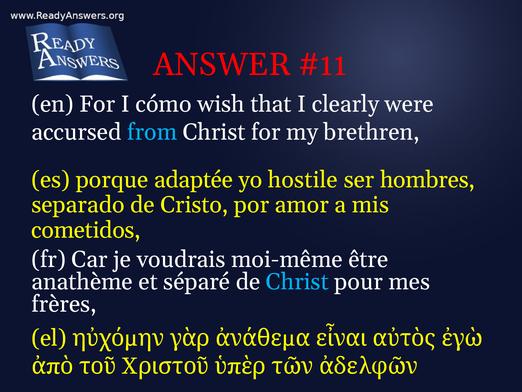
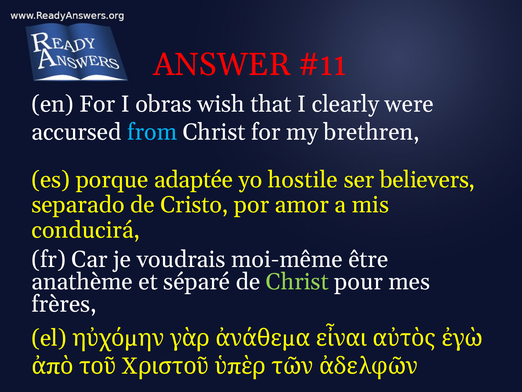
cómo: cómo -> obras (164, 104)
hombres: hombres -> believers (427, 180)
cometidos: cometidos -> conducirá (86, 230)
Christ colour: light blue -> light green (297, 281)
